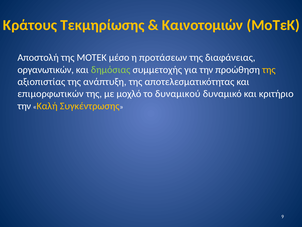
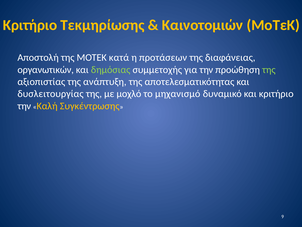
Κράτους: Κράτους -> Κριτήριο (30, 25)
μέσο: μέσο -> κατά (119, 57)
της colour: yellow -> light green (269, 70)
επιμορφωτικών: επιμορφωτικών -> δυσλειτουργίας (50, 94)
δυναμικού: δυναμικού -> μηχανισμό (178, 94)
